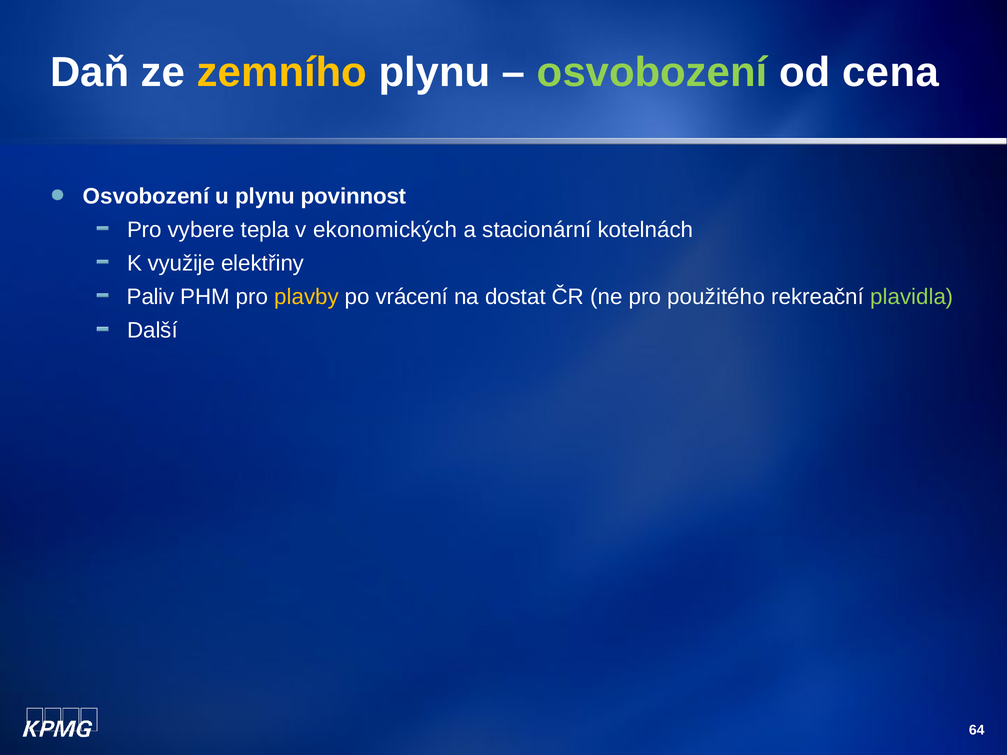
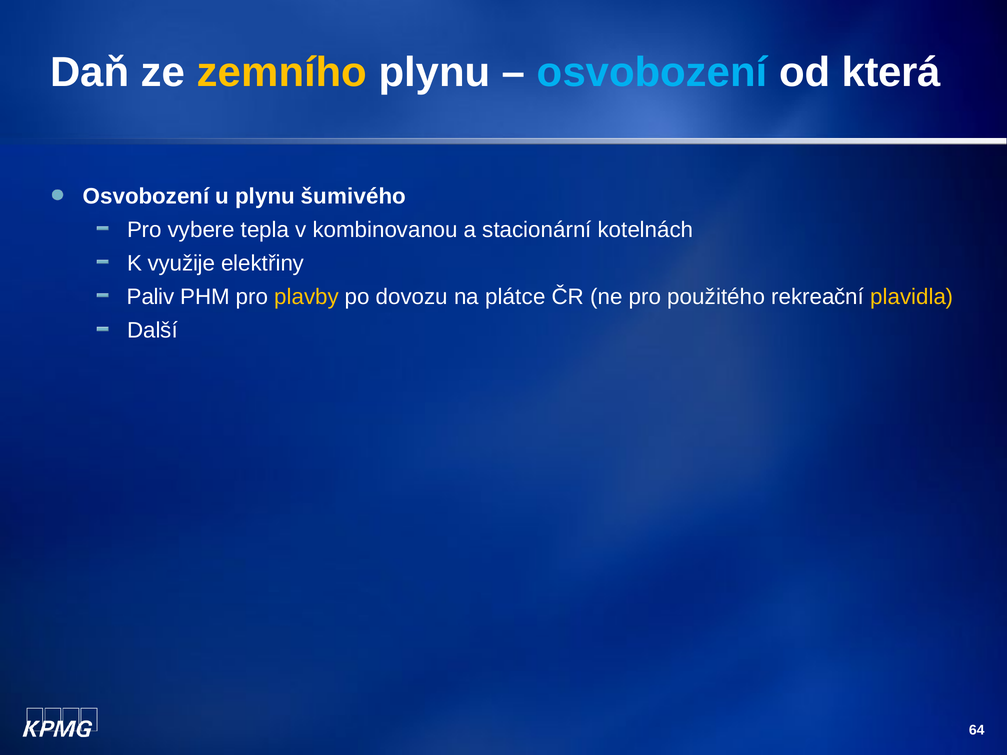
osvobození colour: light green -> light blue (652, 72)
cena: cena -> která (891, 72)
povinnost: povinnost -> šumivého (354, 196)
ekonomických: ekonomických -> kombinovanou (385, 230)
vrácení: vrácení -> dovozu (412, 297)
dostat: dostat -> plátce (515, 297)
plavidla colour: light green -> yellow (912, 297)
